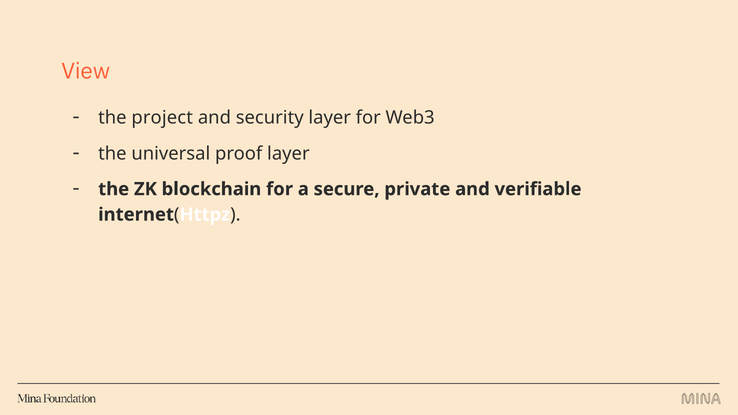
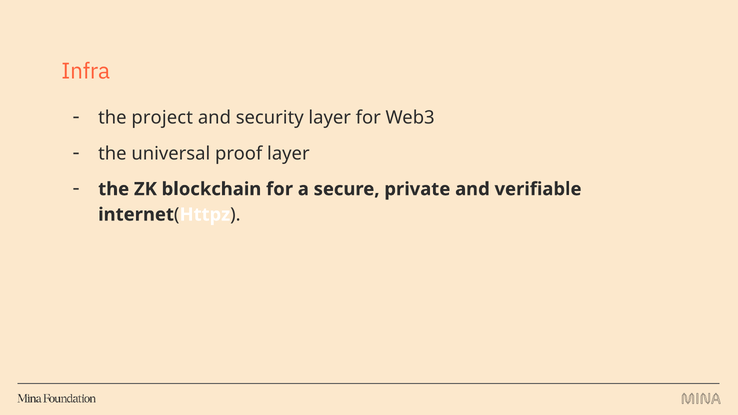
View: View -> Infra (86, 71)
